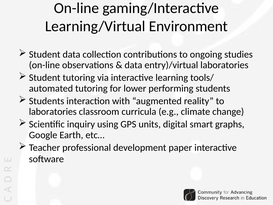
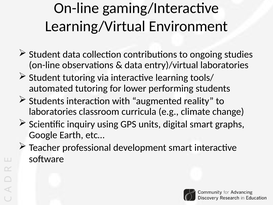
development paper: paper -> smart (180, 148)
